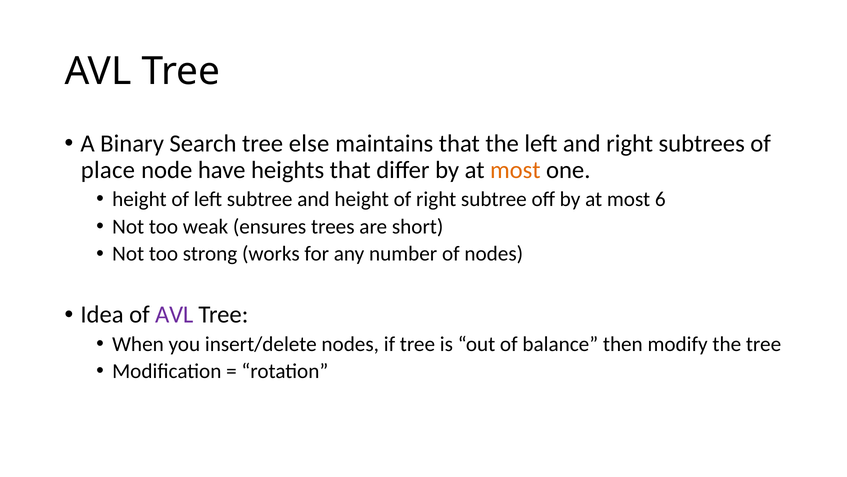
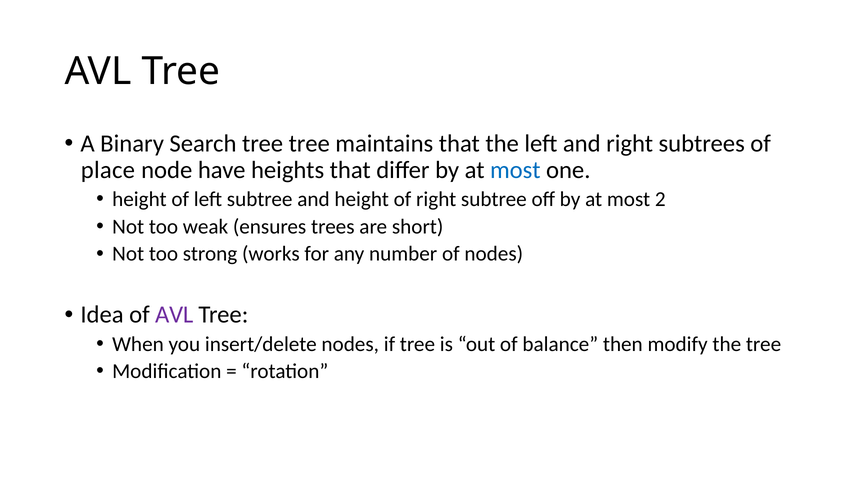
tree else: else -> tree (309, 143)
most colour: orange -> blue (515, 170)
6: 6 -> 2 (660, 199)
